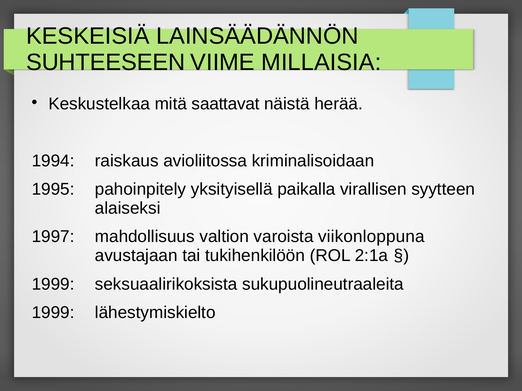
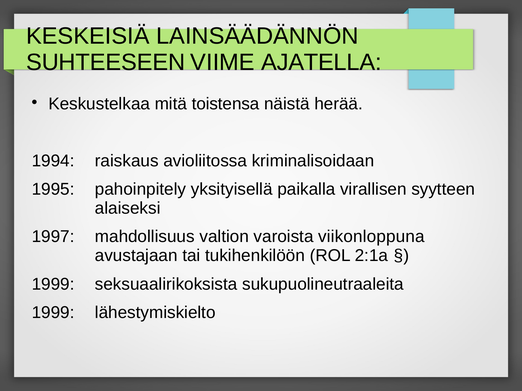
MILLAISIA: MILLAISIA -> AJATELLA (321, 63)
saattavat: saattavat -> toistensa (226, 104)
